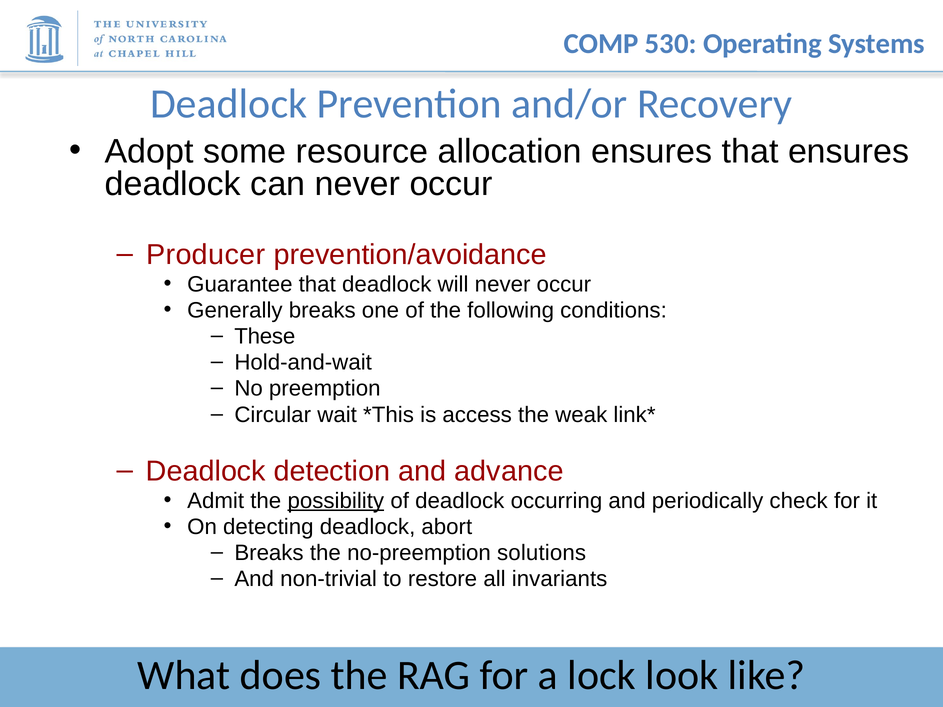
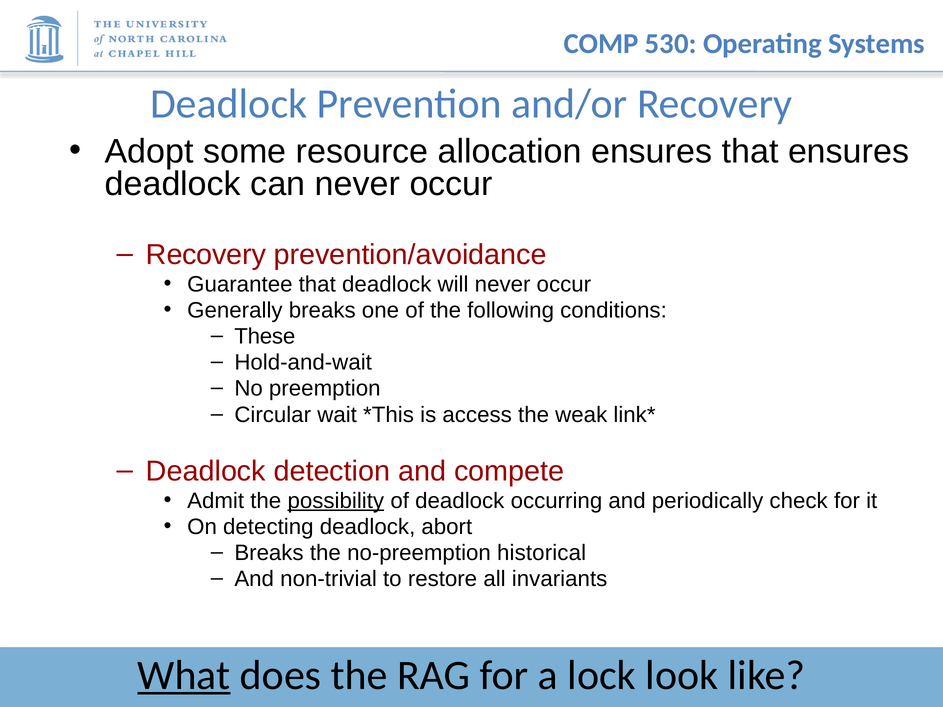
Producer: Producer -> Recovery (206, 255)
advance: advance -> compete (509, 471)
solutions: solutions -> historical (542, 553)
What underline: none -> present (184, 676)
